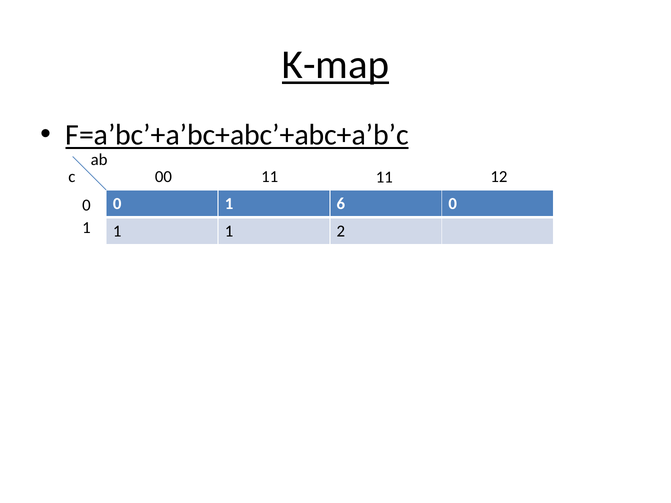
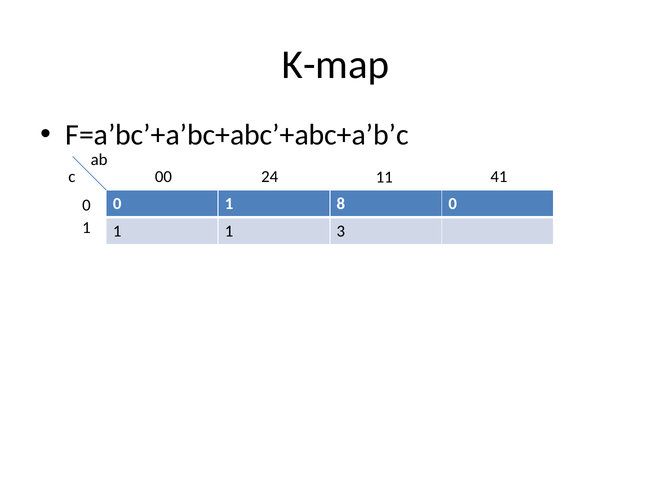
K-map underline: present -> none (335, 65)
F=a’bc’+a’bc+abc’+abc+a’b’c underline: present -> none (237, 135)
00 11: 11 -> 24 (270, 177)
12: 12 -> 41 (499, 177)
6: 6 -> 8 (341, 204)
2: 2 -> 3 (341, 231)
